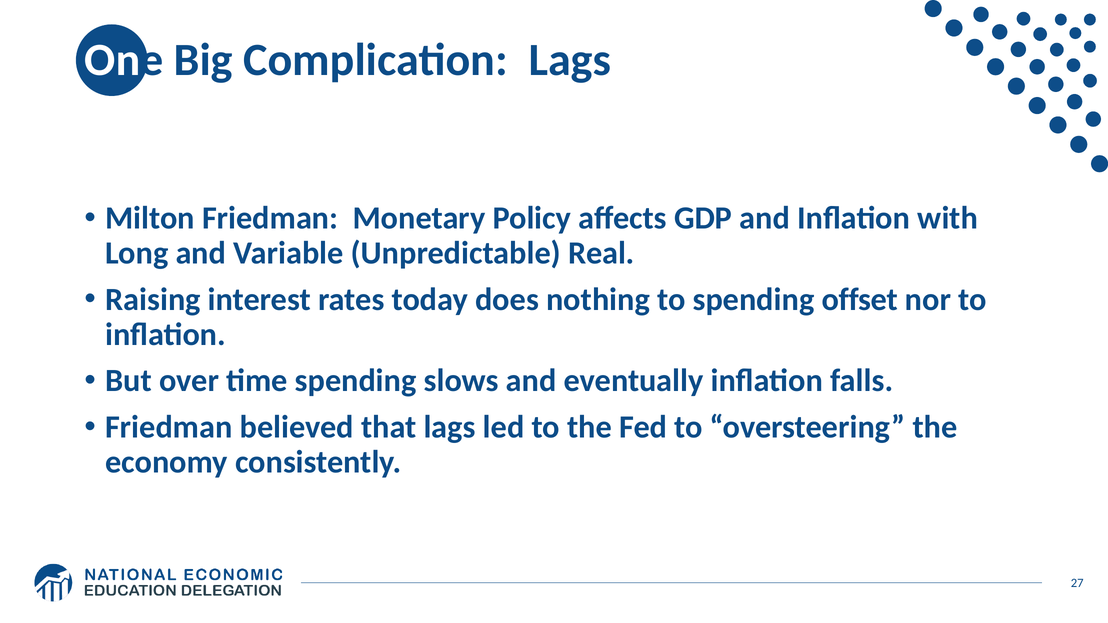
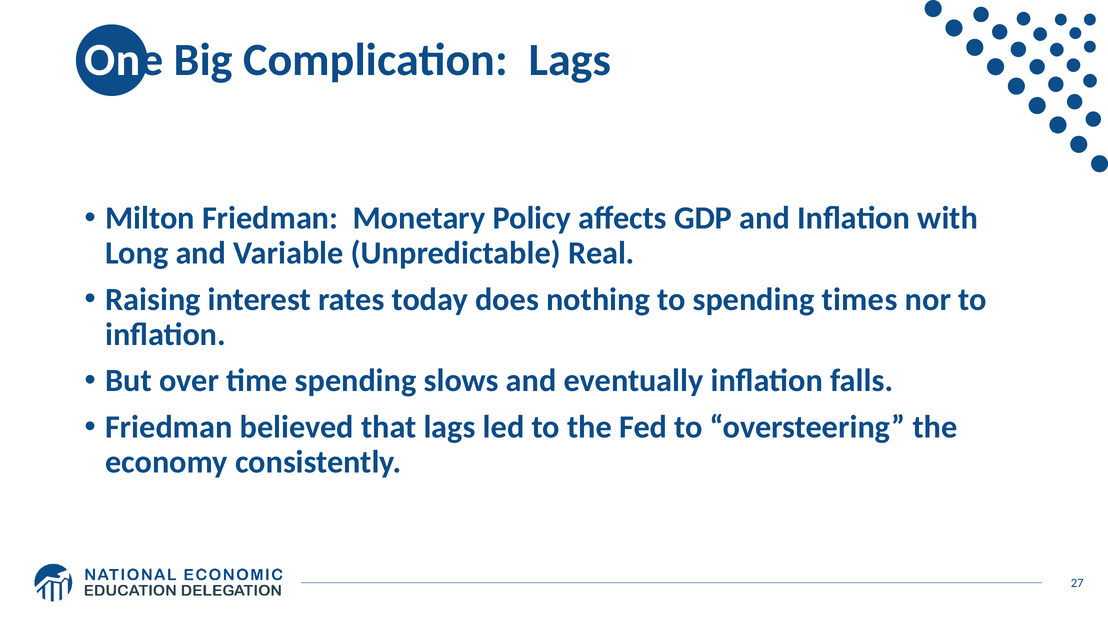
offset: offset -> times (859, 300)
